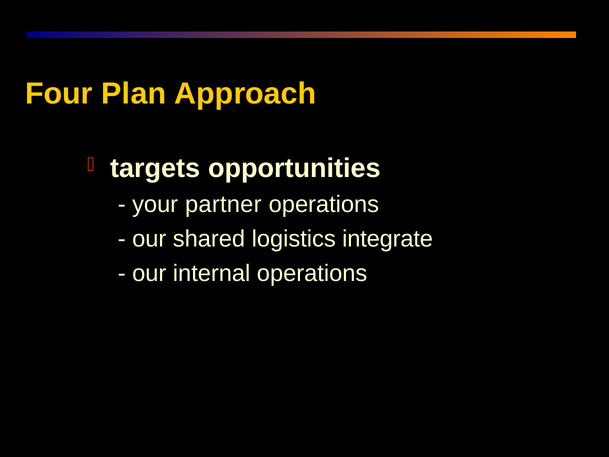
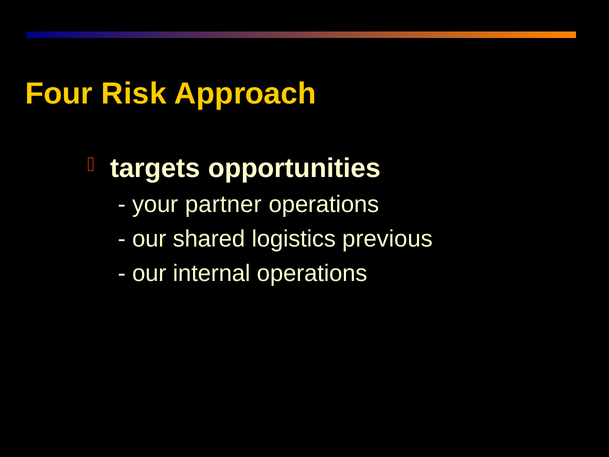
Plan: Plan -> Risk (134, 94)
integrate: integrate -> previous (387, 239)
